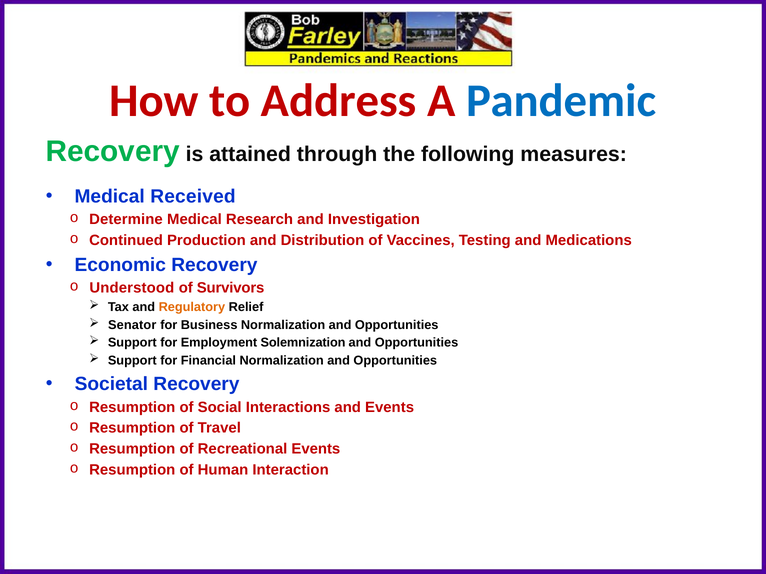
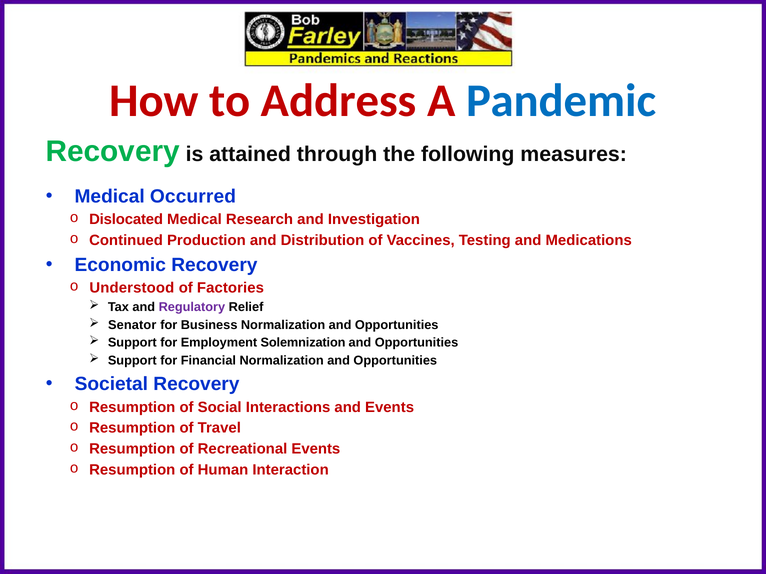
Received: Received -> Occurred (193, 197)
Determine: Determine -> Dislocated (126, 220)
Survivors: Survivors -> Factories (230, 288)
Regulatory colour: orange -> purple (192, 307)
